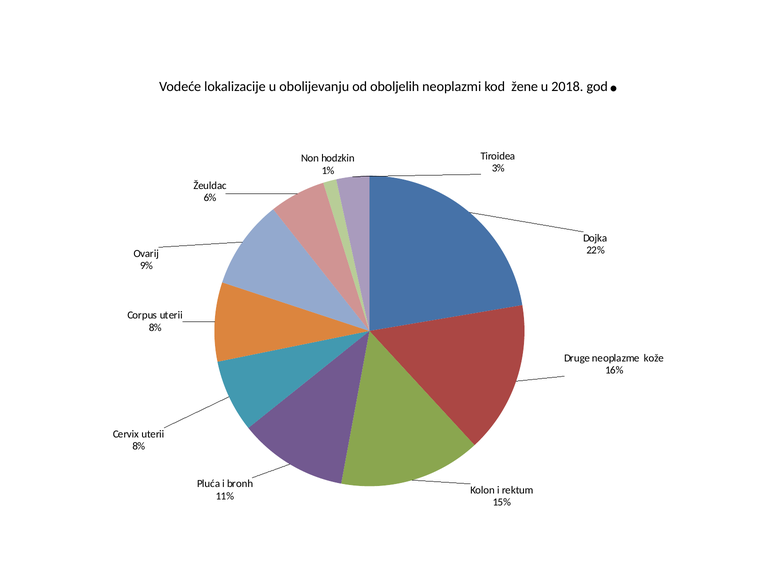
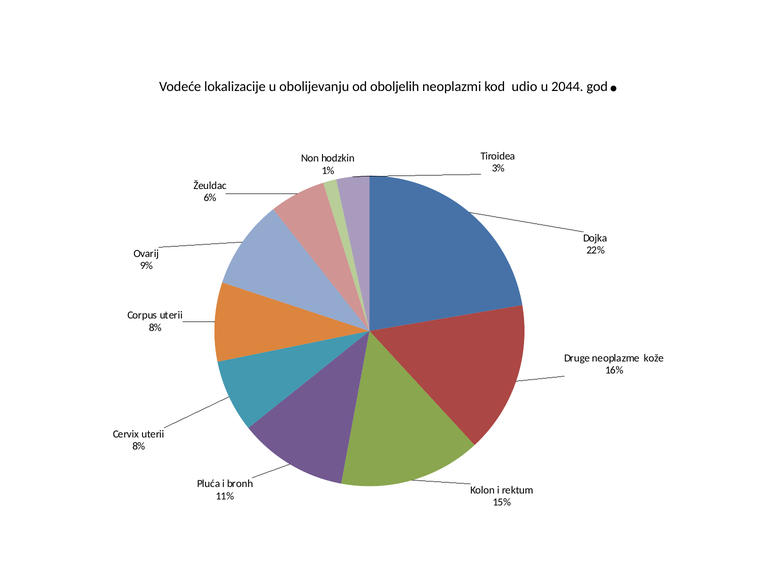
žene: žene -> udio (524, 86)
2018: 2018 -> 2044 (567, 86)
